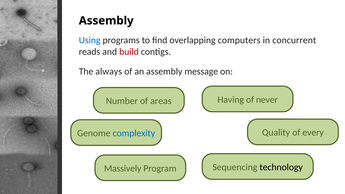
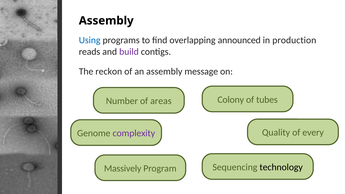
computers: computers -> announced (239, 40)
concurrent: concurrent -> production (294, 40)
build colour: red -> purple (129, 52)
always: always -> reckon (109, 71)
Having: Having -> Colony (231, 100)
never: never -> tubes (267, 100)
complexity colour: blue -> purple (134, 133)
